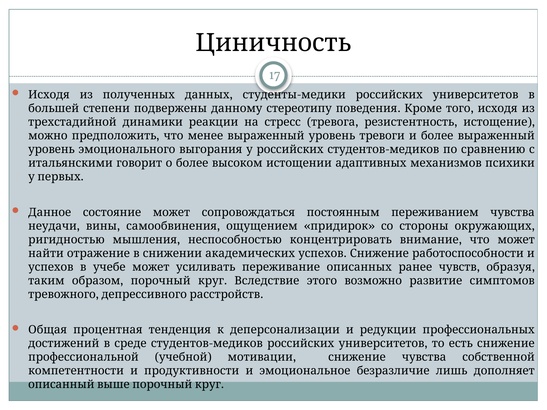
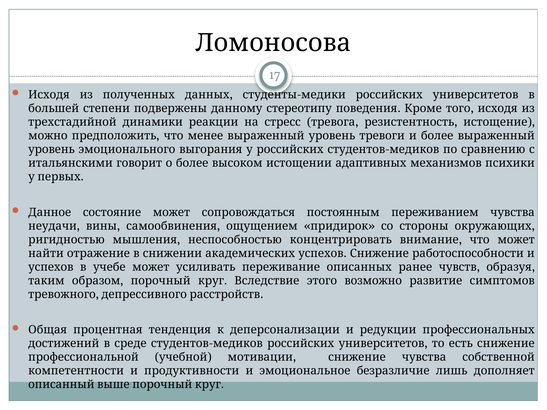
Циничность: Циничность -> Ломоносова (273, 43)
